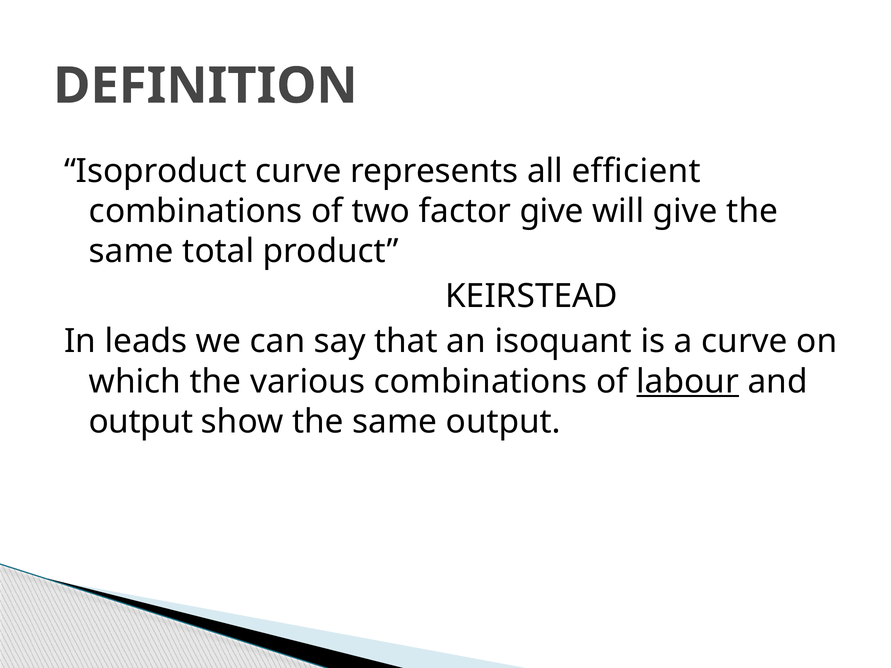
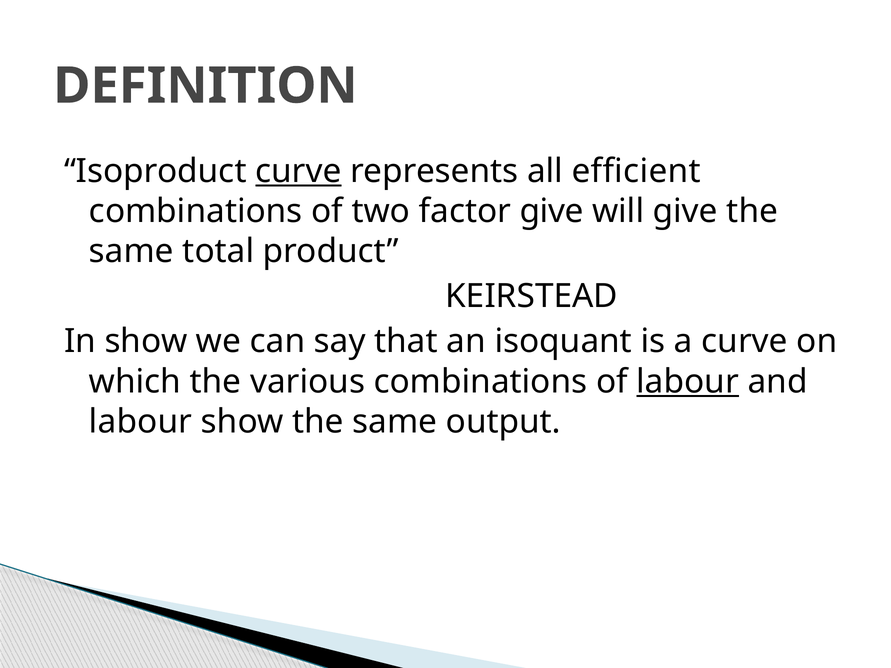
curve underline: none -> present (298, 171)
In leads: leads -> show (146, 342)
output: output -> labour (141, 422)
